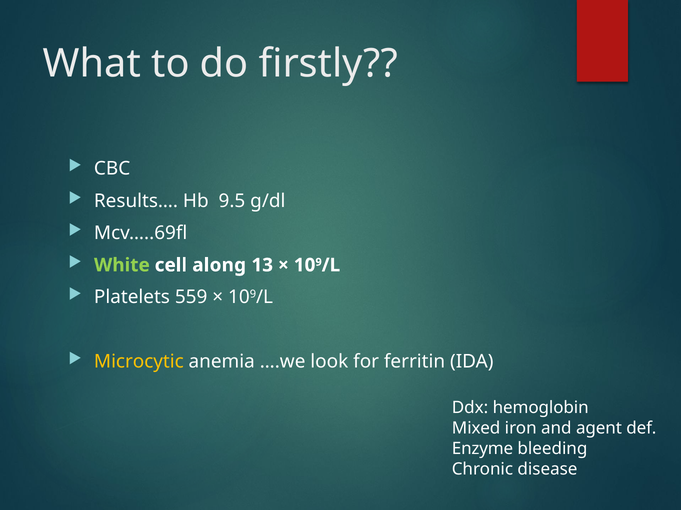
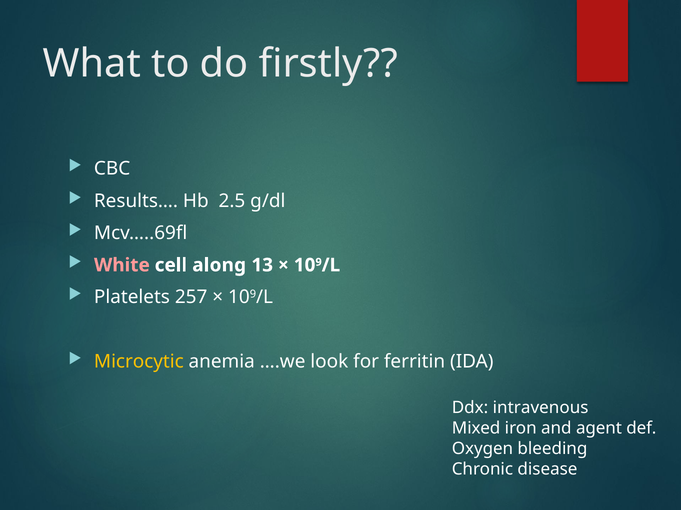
9.5: 9.5 -> 2.5 (232, 201)
White colour: light green -> pink (122, 266)
559: 559 -> 257 (191, 298)
hemoglobin: hemoglobin -> intravenous (541, 408)
Enzyme: Enzyme -> Oxygen (482, 449)
